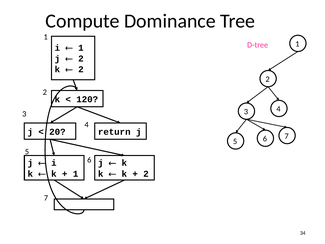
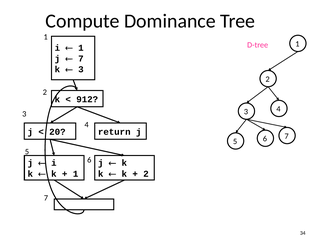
2: 2 -> 7 (81, 59)
2: 2 -> 3 (81, 69)
120: 120 -> 912 (87, 99)
